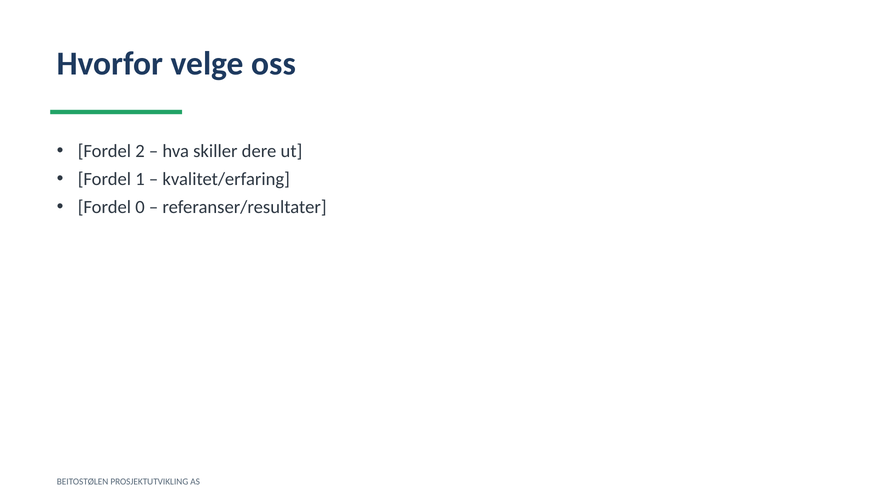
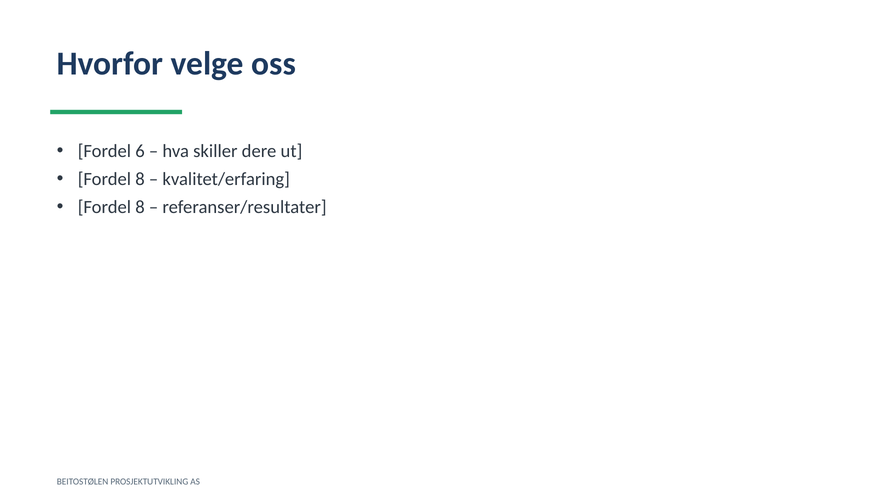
2: 2 -> 6 (140, 151)
1: 1 -> 8 (140, 179)
0: 0 -> 8 (140, 207)
